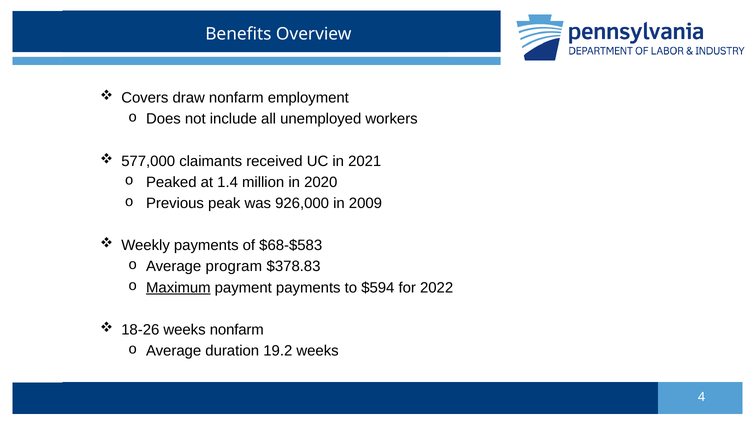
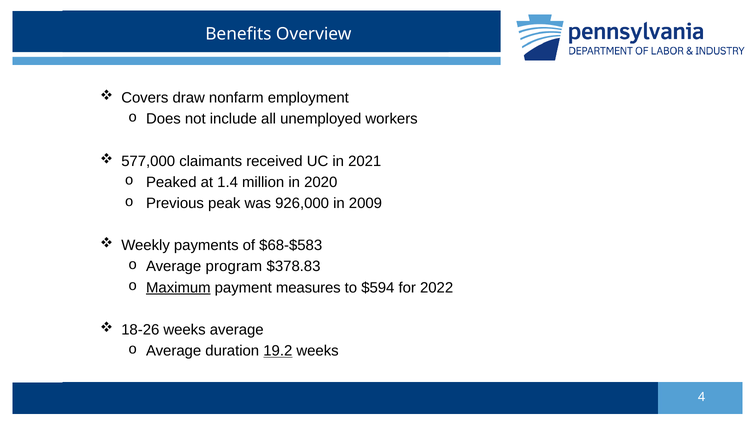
payment payments: payments -> measures (308, 287)
weeks nonfarm: nonfarm -> average (237, 330)
19.2 underline: none -> present (278, 351)
